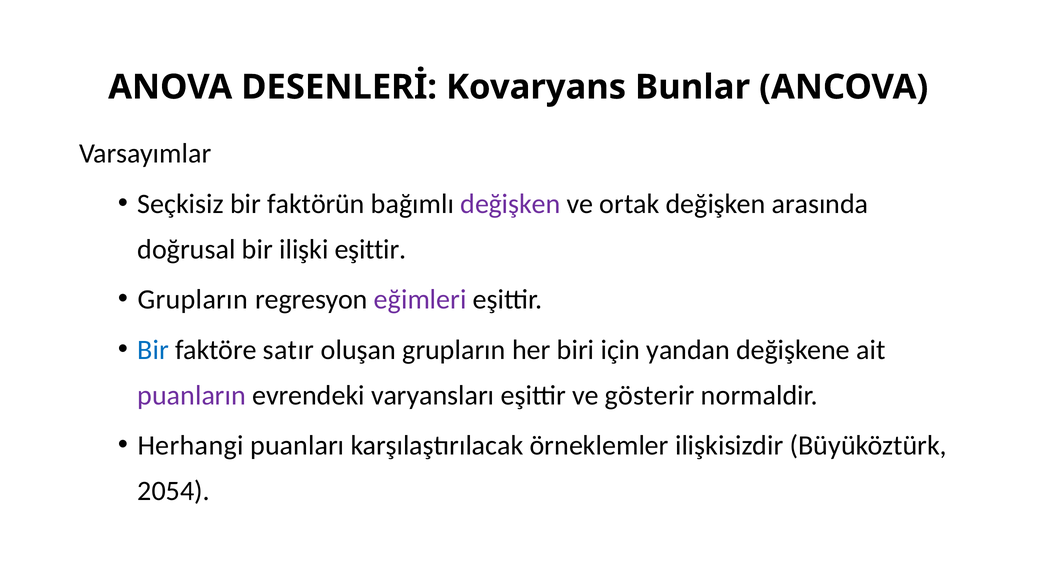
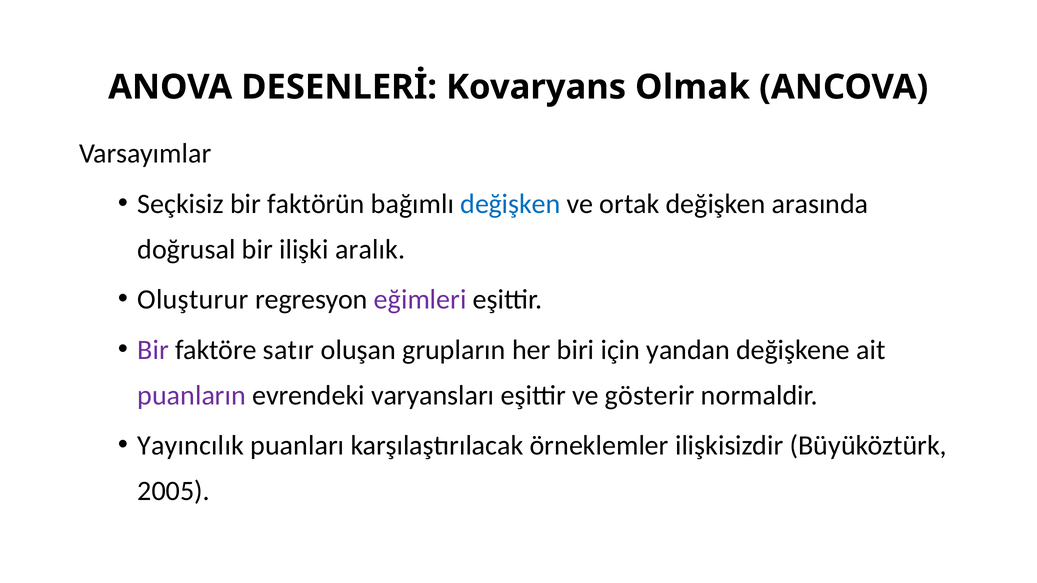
Bunlar: Bunlar -> Olmak (693, 87)
değişken colour: purple -> blue (510, 204)
ilişki eşittir: eşittir -> aralık (370, 249)
Grupların: Grupların -> Oluşturur (193, 300)
Bir colour: blue -> purple (153, 350)
Herhangi: Herhangi -> Yayıncılık (191, 446)
2054: 2054 -> 2005 (174, 491)
